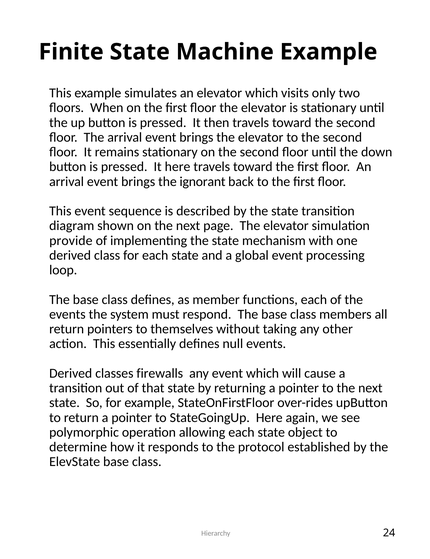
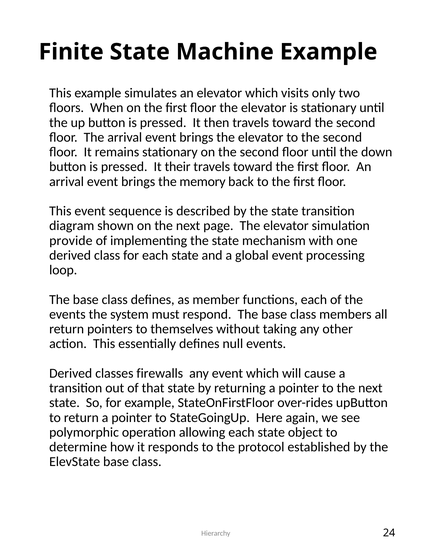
It here: here -> their (178, 167)
ignorant: ignorant -> memory (203, 182)
